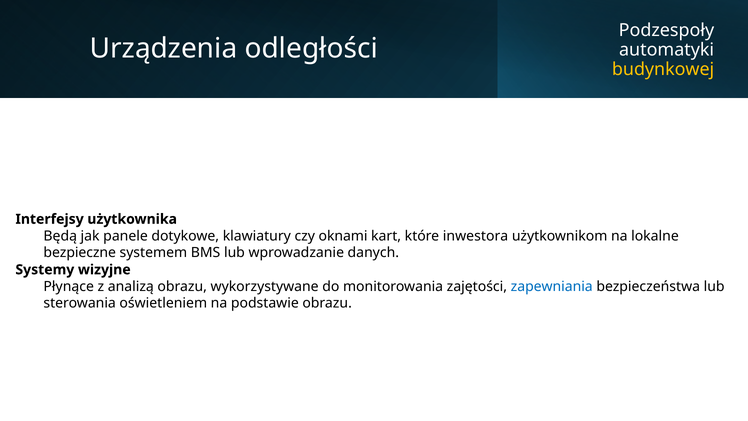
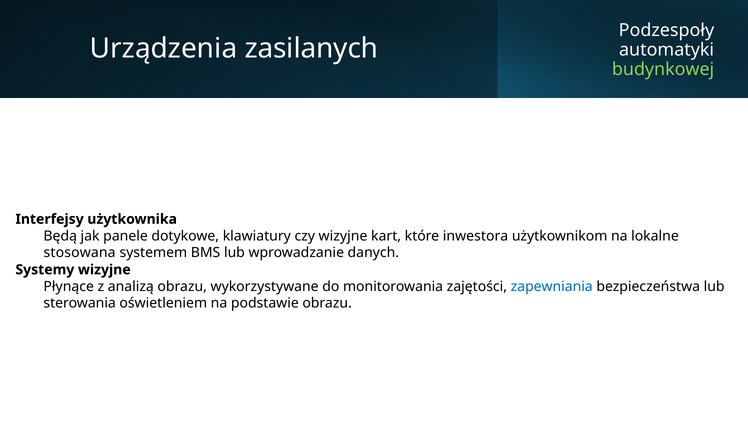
odległości: odległości -> zasilanych (311, 49)
budynkowej colour: yellow -> light green (663, 69)
czy oknami: oknami -> wizyjne (343, 236)
bezpieczne: bezpieczne -> stosowana (80, 253)
